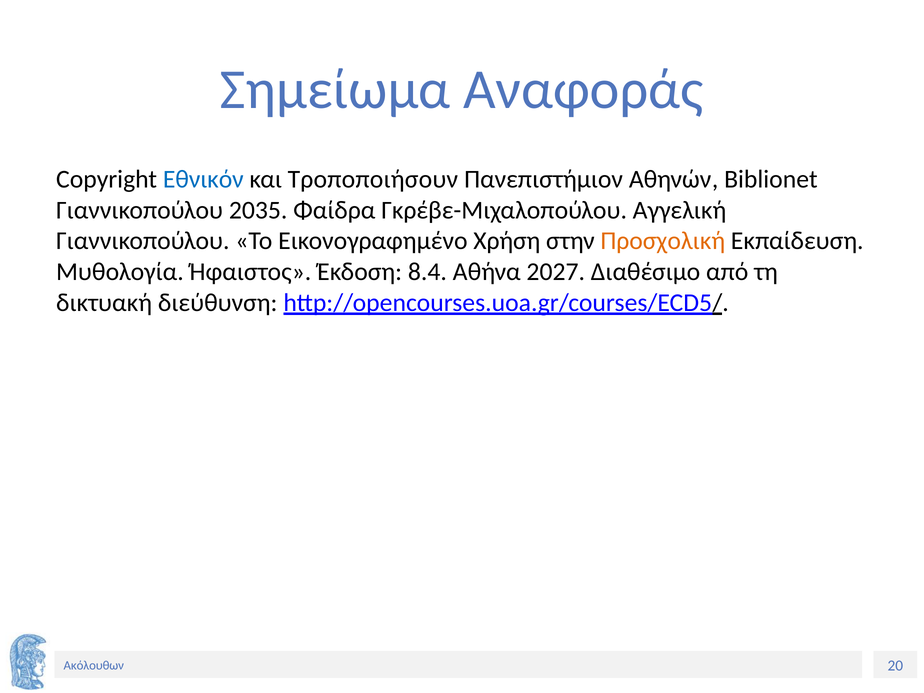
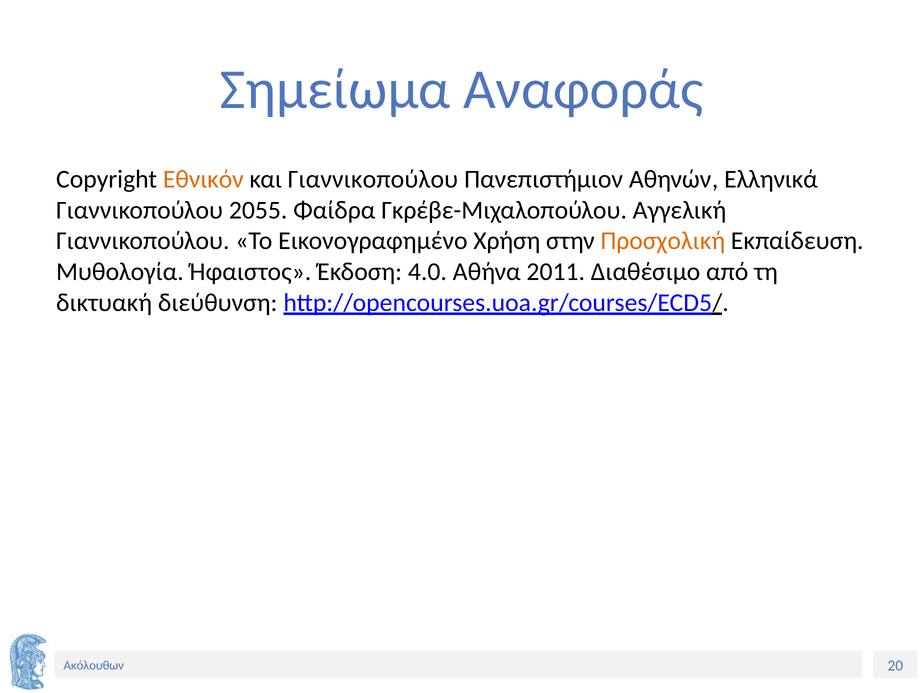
Εθνικόν colour: blue -> orange (203, 179)
και Τροποποιήσουν: Τροποποιήσουν -> Γιαννικοπούλου (373, 179)
Biblionet: Biblionet -> Ελληνικά (771, 179)
2035: 2035 -> 2055 (258, 210)
8.4: 8.4 -> 4.0 (427, 272)
2027: 2027 -> 2011 (556, 272)
